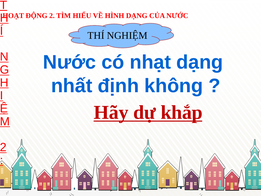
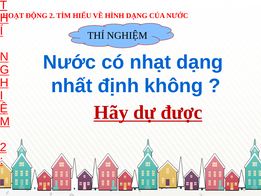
khắp: khắp -> được (182, 112)
